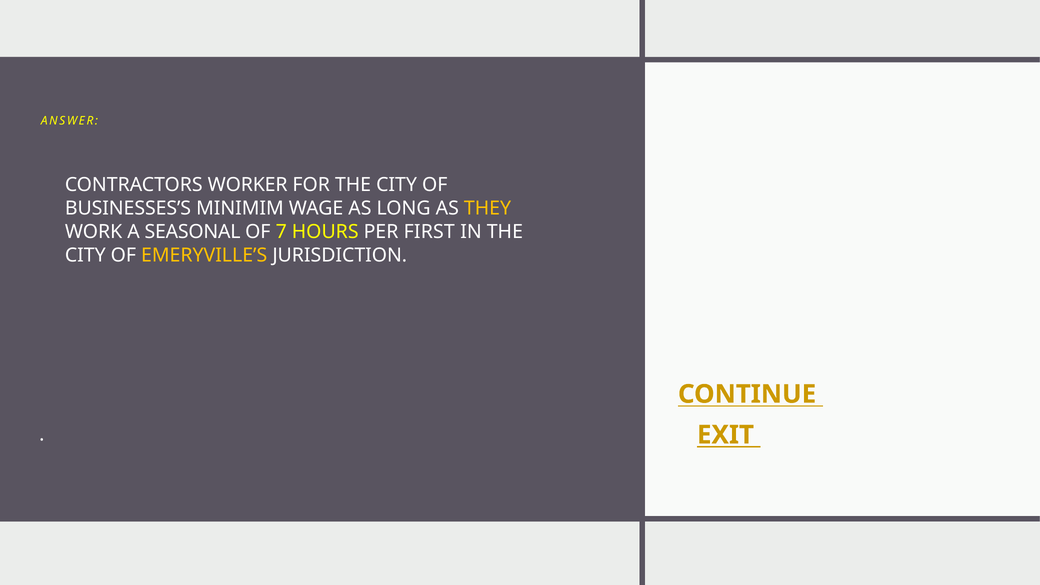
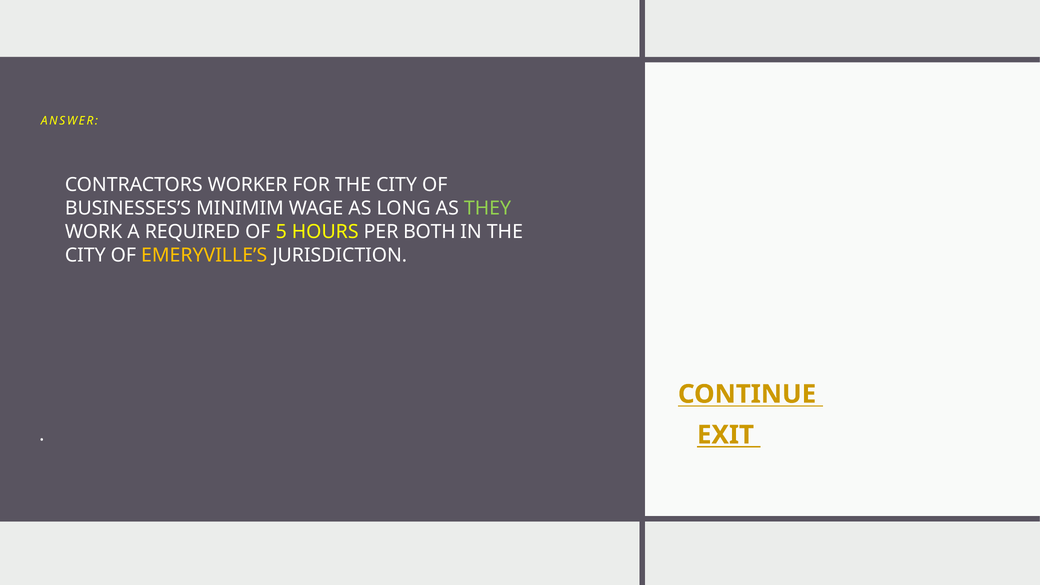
THEY colour: yellow -> light green (488, 208)
SEASONAL: SEASONAL -> REQUIRED (193, 232)
7: 7 -> 5 (281, 232)
FIRST: FIRST -> BOTH (429, 232)
